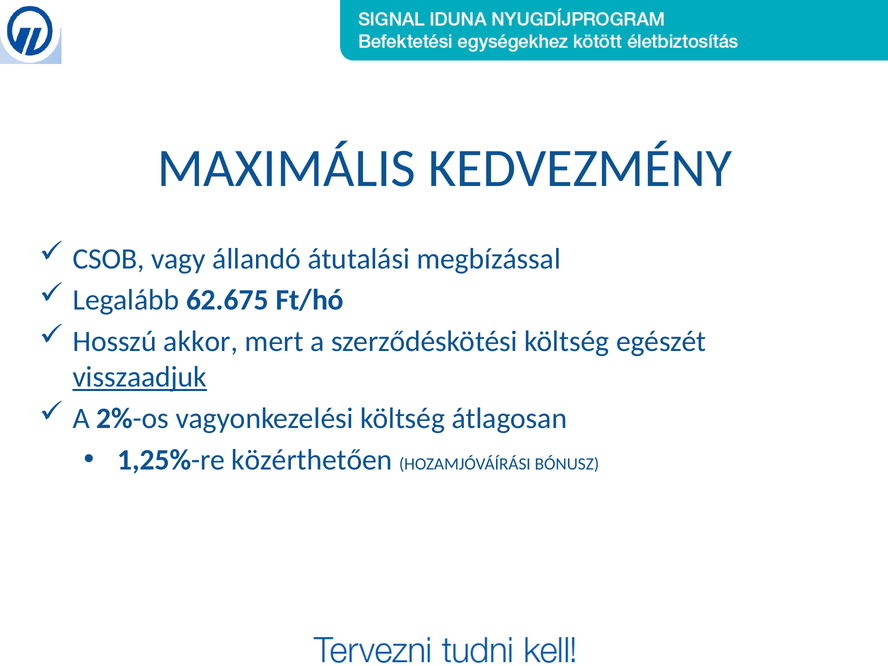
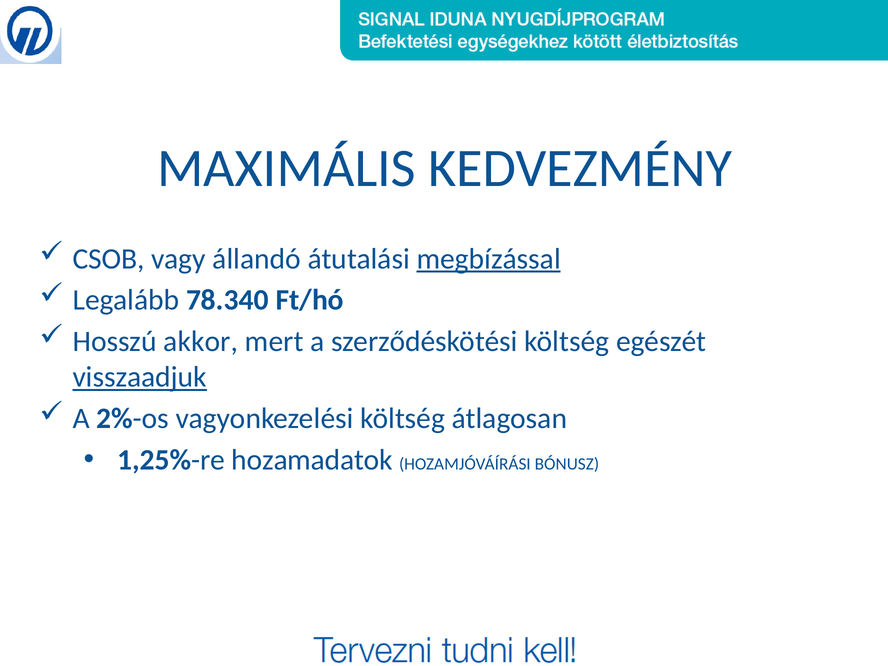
megbízással underline: none -> present (489, 259)
62.675: 62.675 -> 78.340 (227, 300)
közérthetően: közérthetően -> hozamadatok (312, 460)
